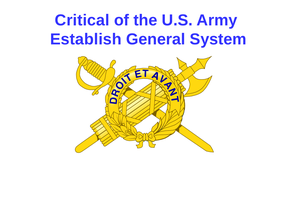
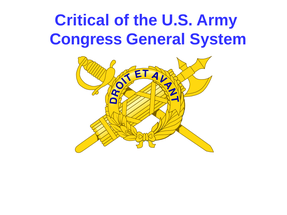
Establish: Establish -> Congress (86, 39)
